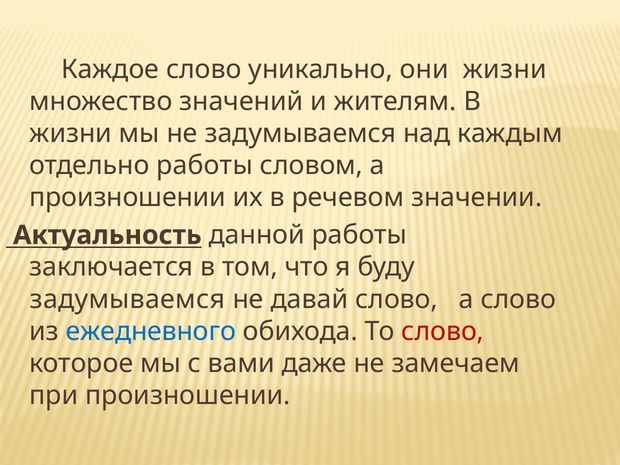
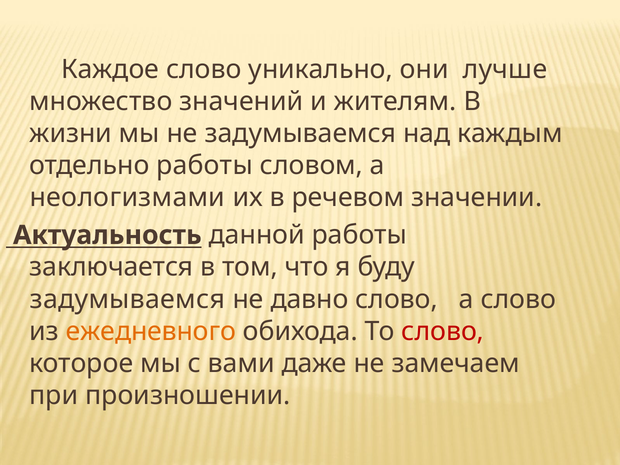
они жизни: жизни -> лучше (505, 69)
произношении: произношении -> неологизмами (127, 198)
давай: давай -> давно (310, 299)
ежедневного colour: blue -> orange (151, 331)
